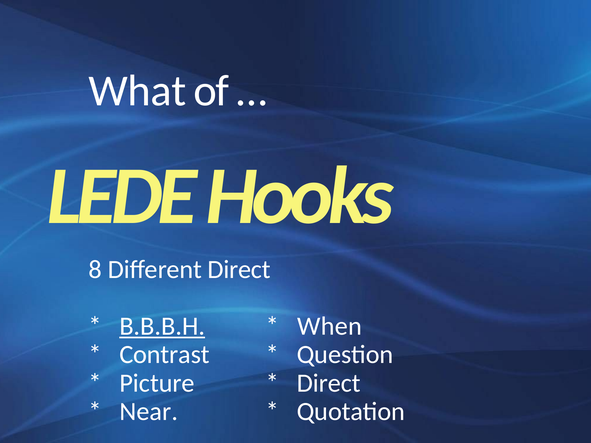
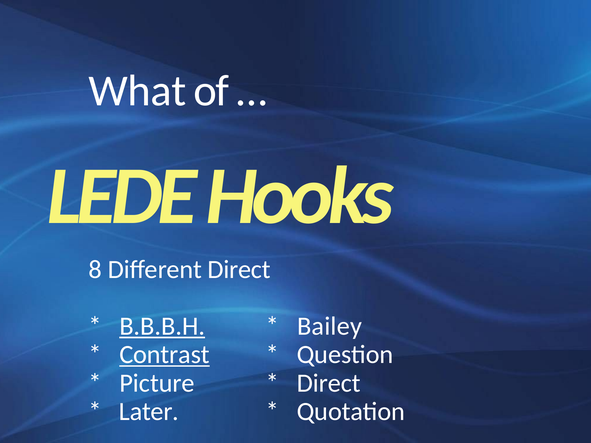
When: When -> Bailey (330, 326)
Contrast underline: none -> present (165, 355)
Near: Near -> Later (149, 412)
